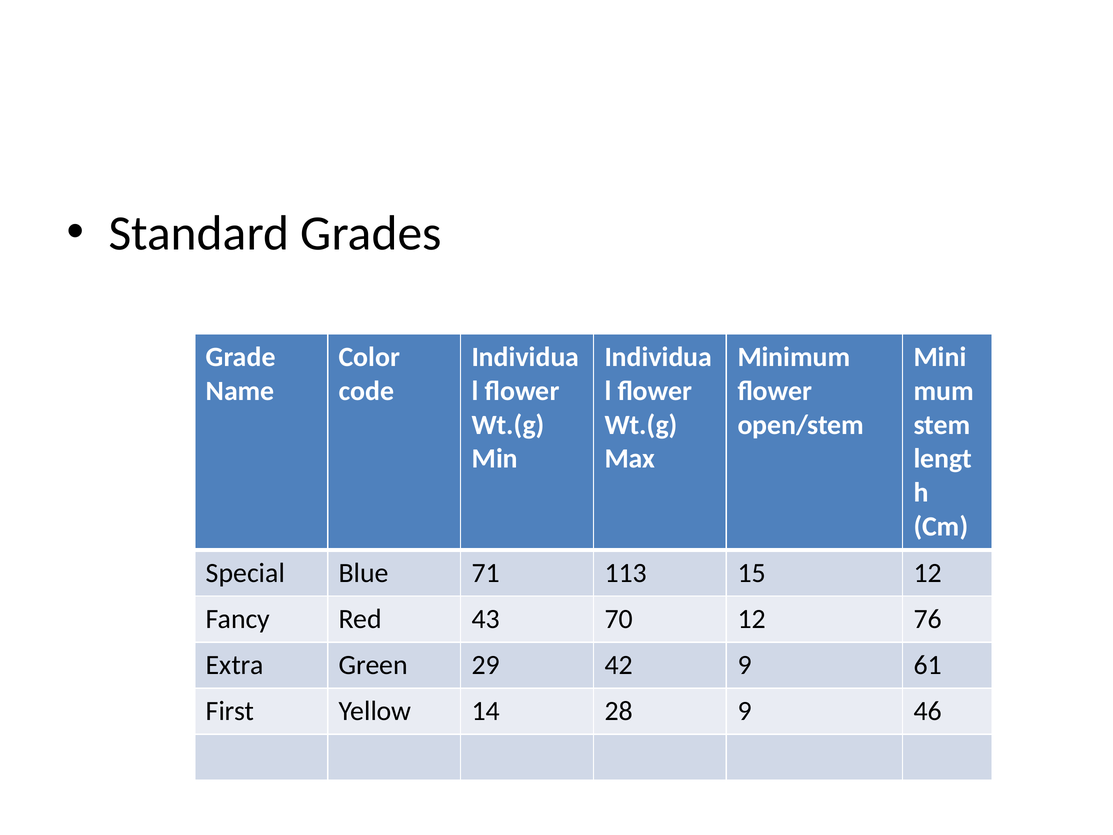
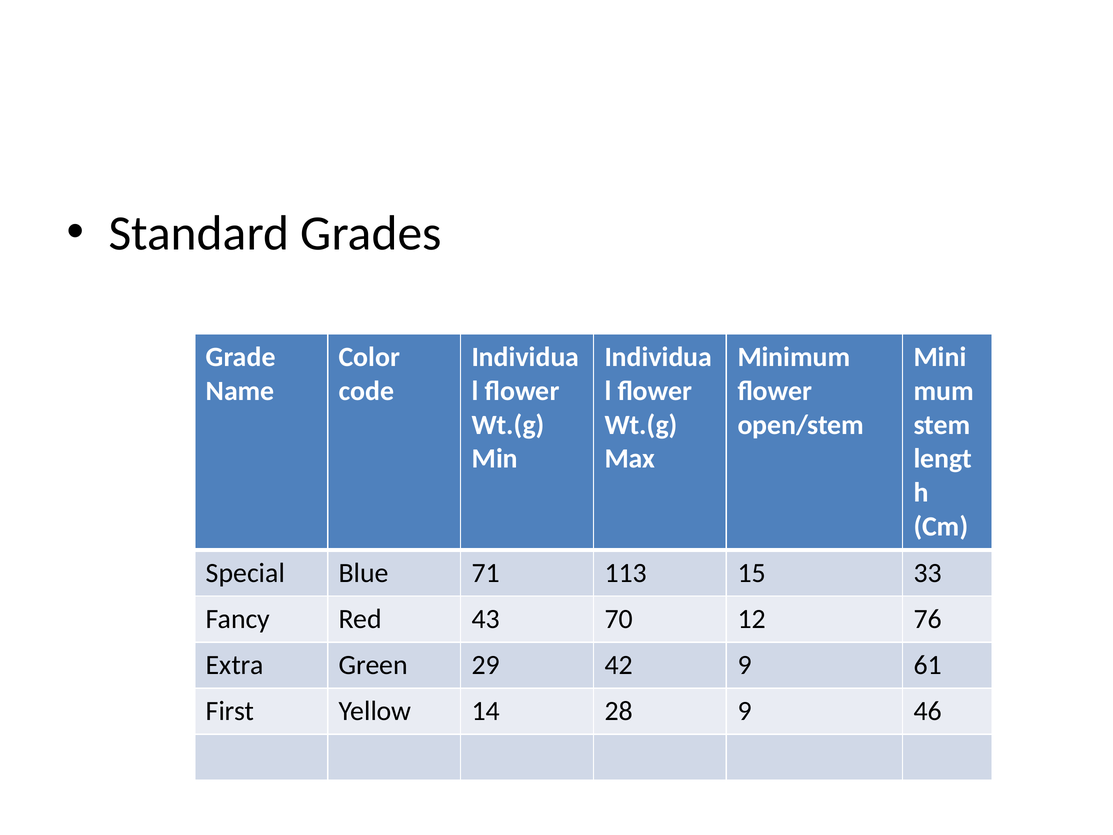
15 12: 12 -> 33 (928, 573)
